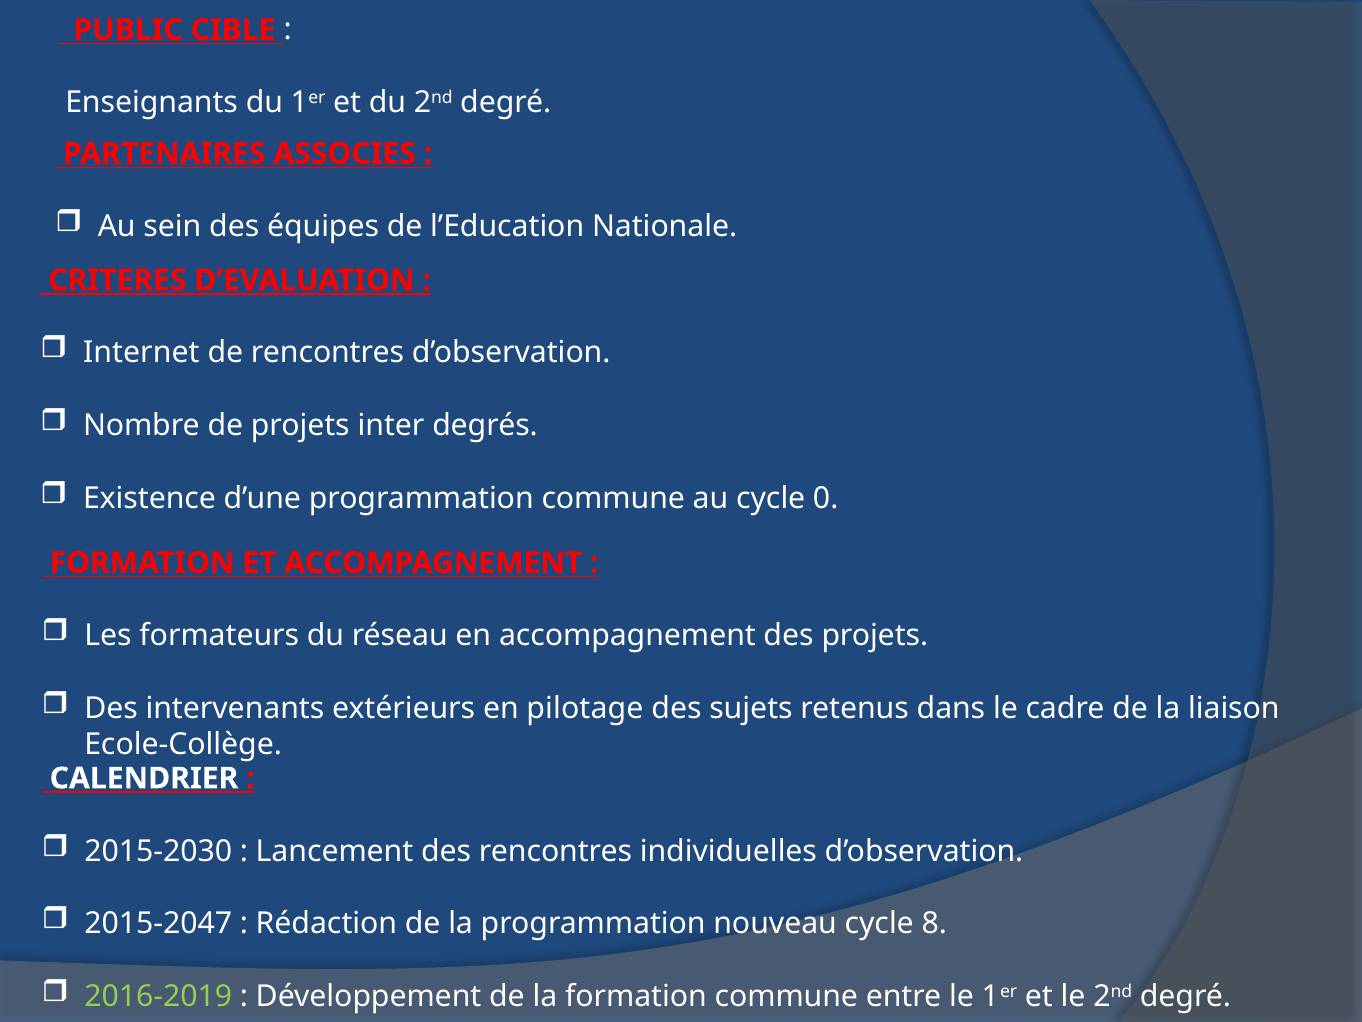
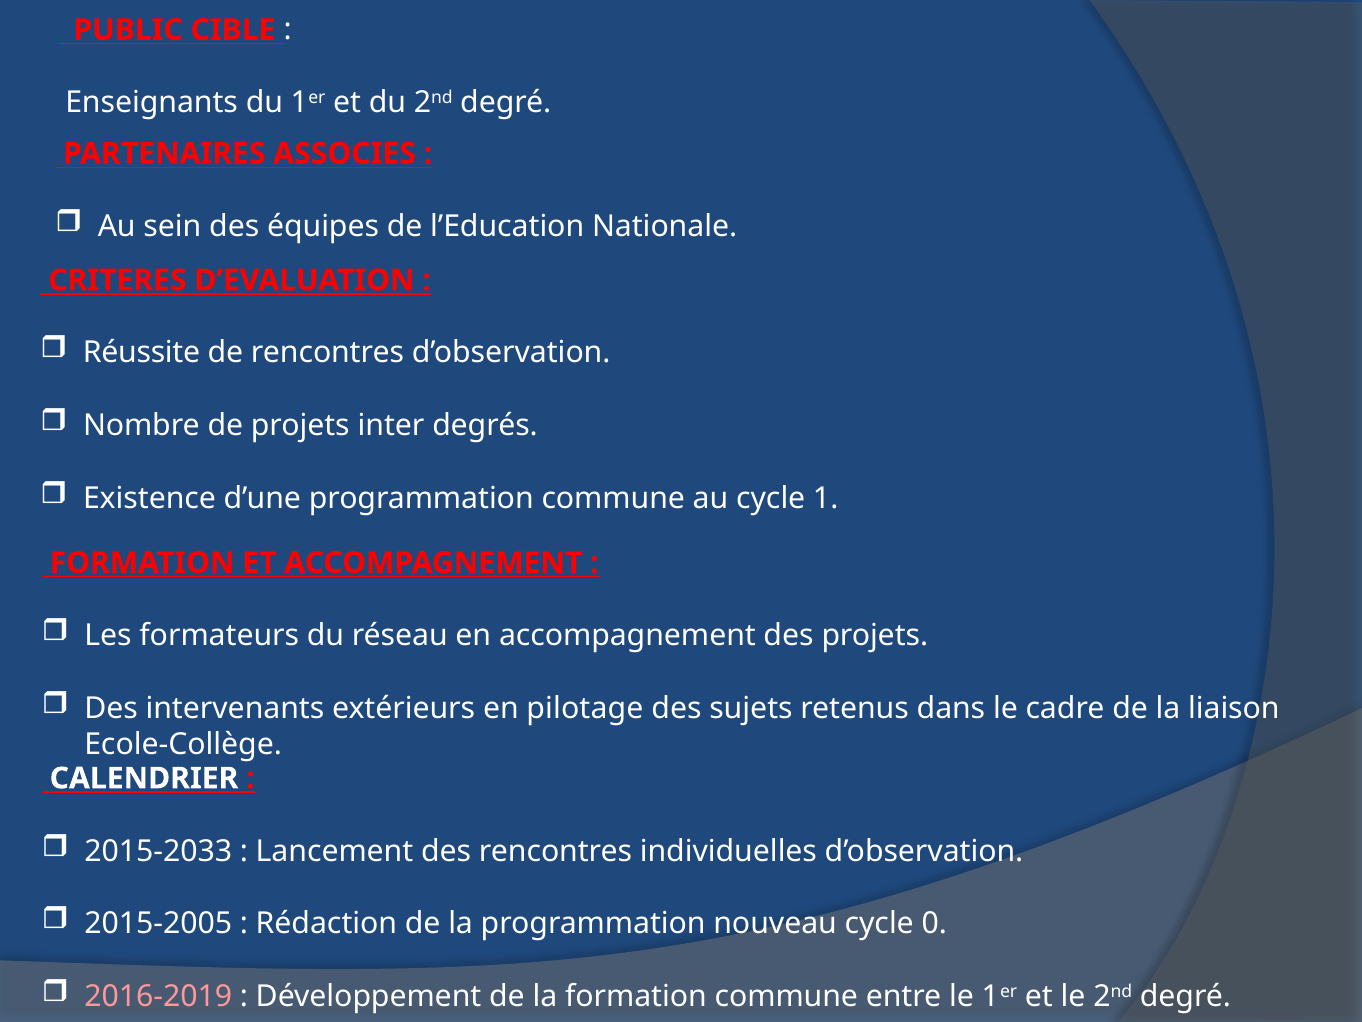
Internet: Internet -> Réussite (142, 353)
0: 0 -> 1 (826, 498)
2015-2030: 2015-2030 -> 2015-2033 (158, 851)
2015-2047: 2015-2047 -> 2015-2005 (158, 923)
8: 8 -> 0 (934, 923)
2016-2019 colour: light green -> pink (158, 996)
